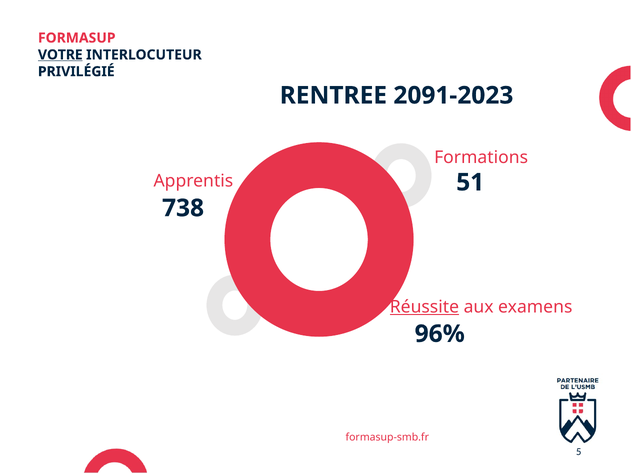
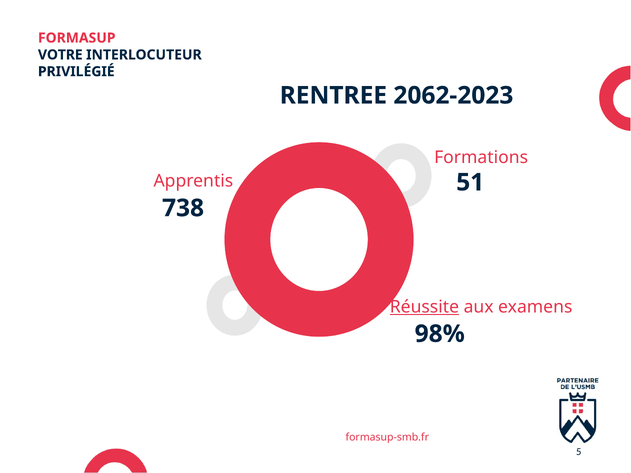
VOTRE underline: present -> none (60, 55)
2091-2023: 2091-2023 -> 2062-2023 (453, 96)
96%: 96% -> 98% (440, 334)
